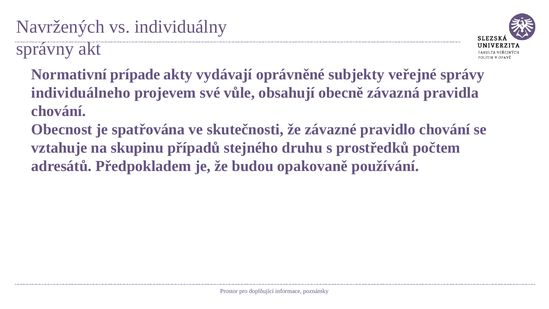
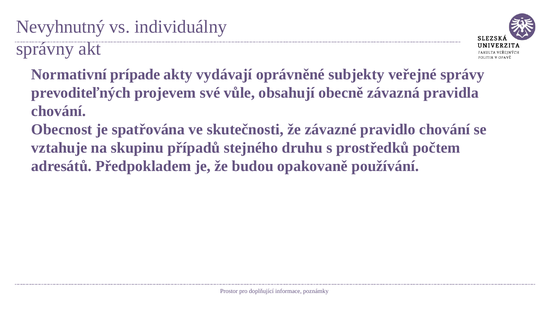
Navržených: Navržených -> Nevyhnutný (60, 27)
individuálneho: individuálneho -> prevoditeľných (81, 93)
